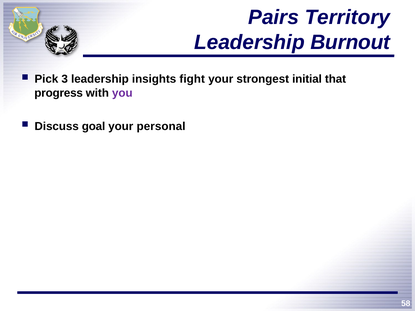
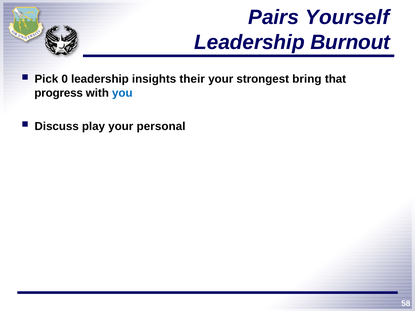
Territory: Territory -> Yourself (347, 17)
3: 3 -> 0 (65, 79)
fight: fight -> their (192, 79)
initial: initial -> bring (307, 79)
you colour: purple -> blue (122, 93)
goal: goal -> play (93, 126)
